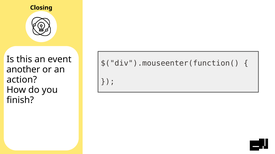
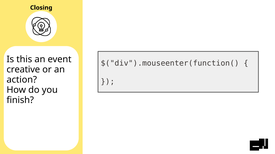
another: another -> creative (23, 70)
